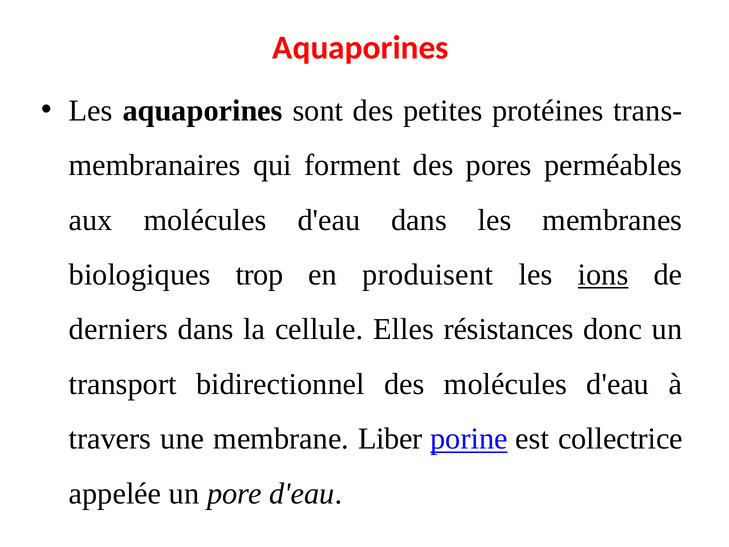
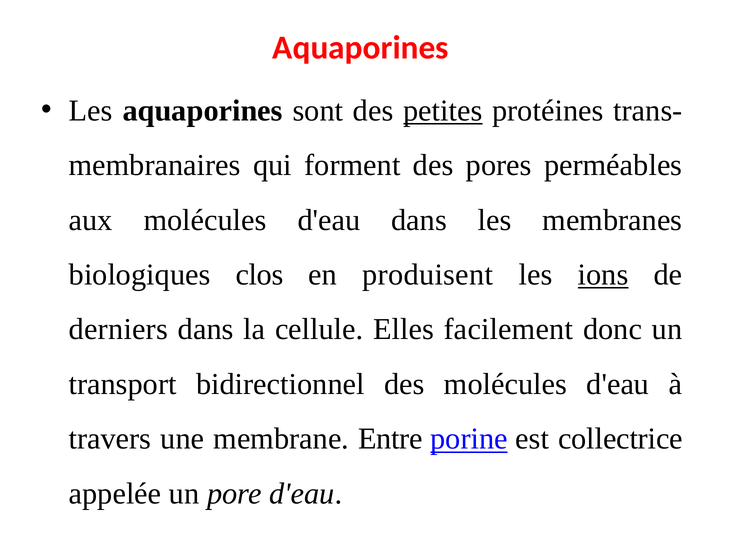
petites underline: none -> present (443, 111)
trop: trop -> clos (260, 275)
résistances: résistances -> facilement (508, 329)
Liber: Liber -> Entre (390, 439)
